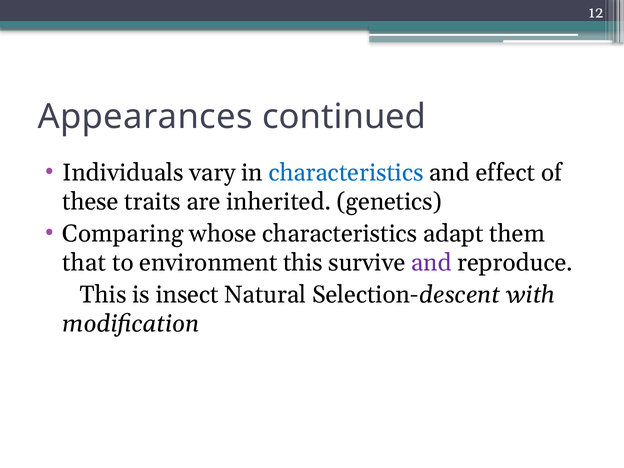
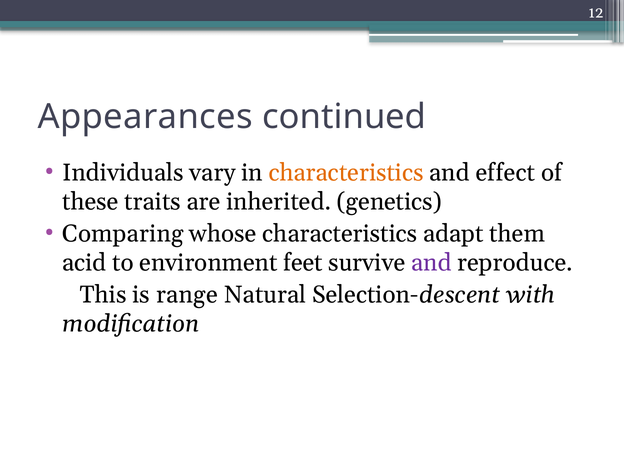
characteristics colour: blue -> orange (346, 173)
that: that -> acid (84, 263)
environment this: this -> feet (303, 263)
insect: insect -> range (187, 295)
